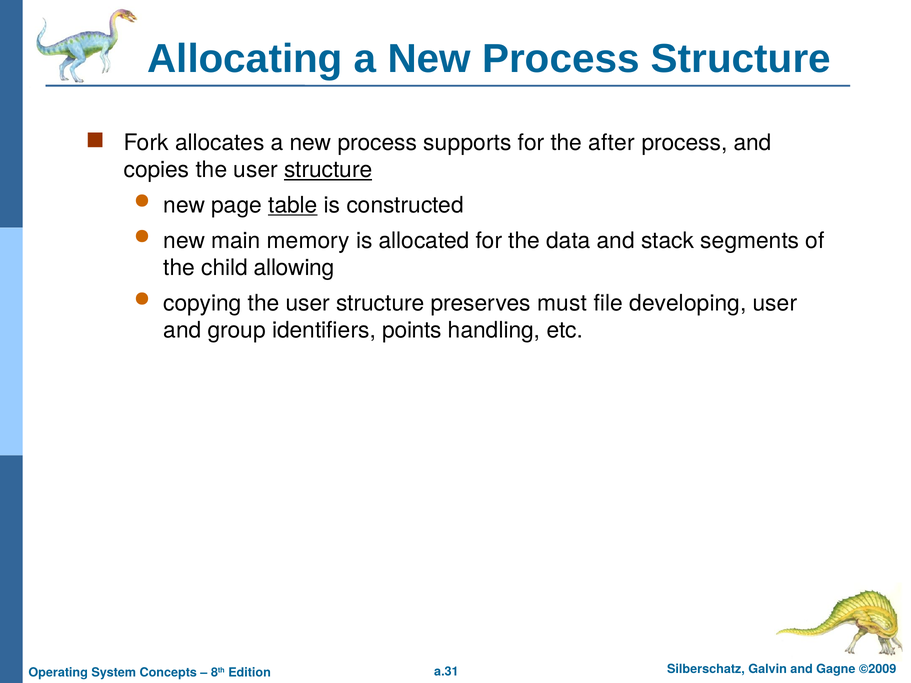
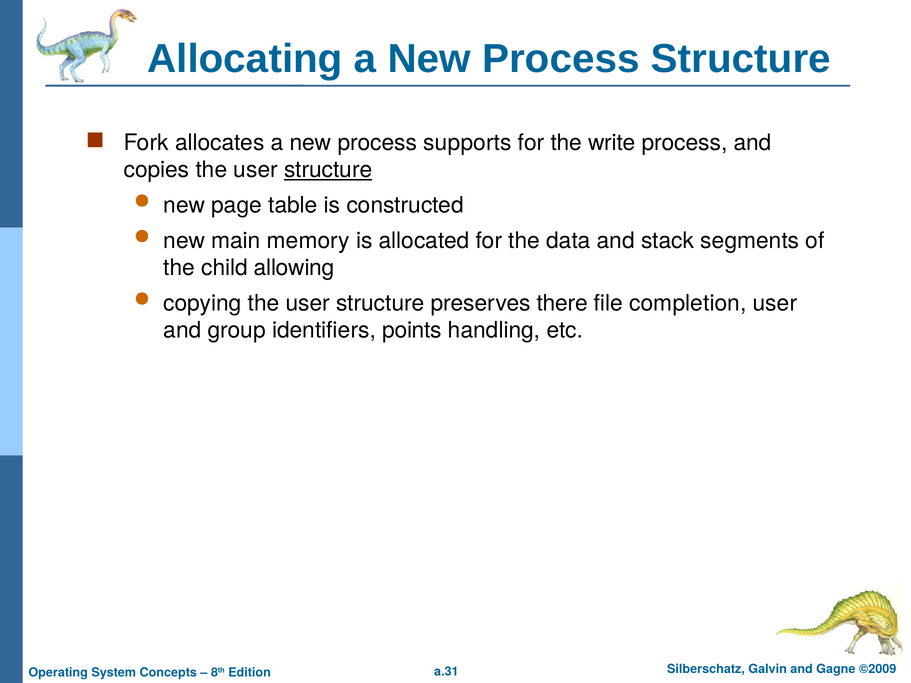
after: after -> write (612, 143)
table underline: present -> none (293, 205)
must: must -> there (562, 303)
developing: developing -> completion (688, 303)
